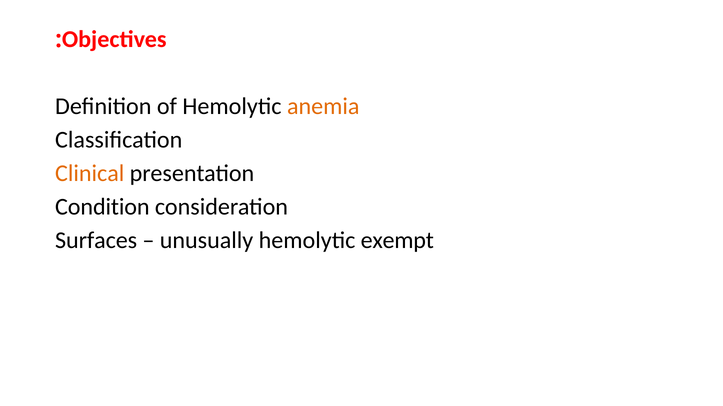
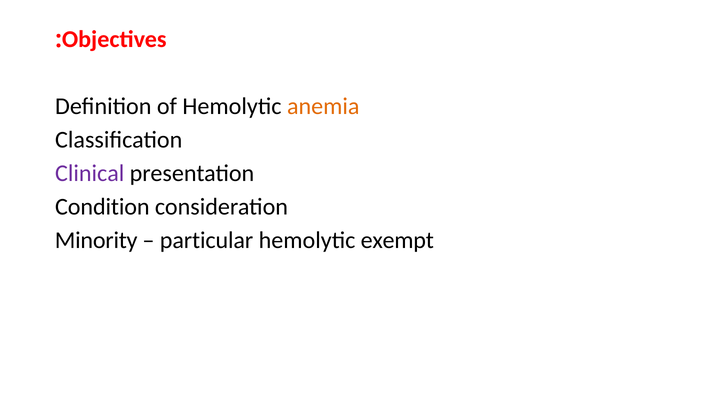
Clinical colour: orange -> purple (90, 174)
Surfaces: Surfaces -> Minority (96, 241)
unusually: unusually -> particular (207, 241)
